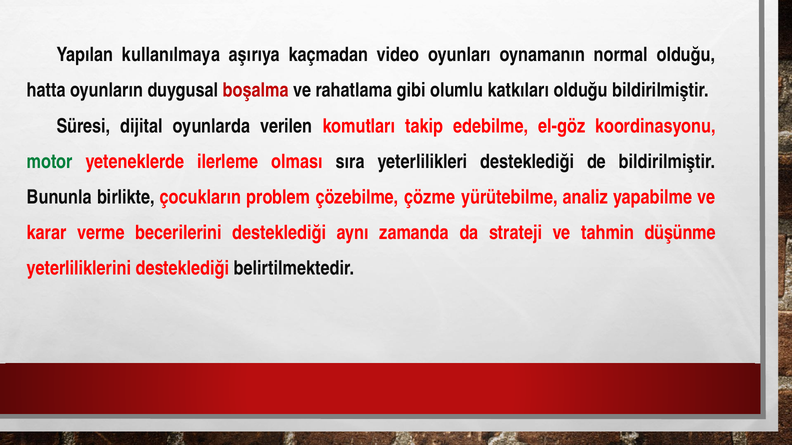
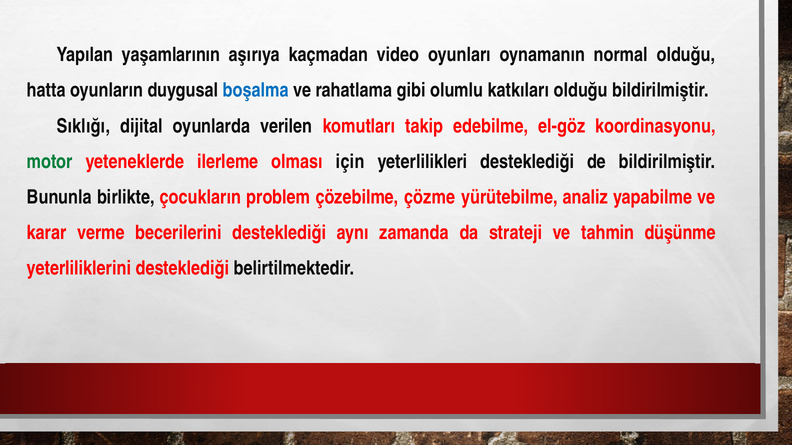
kullanılmaya: kullanılmaya -> yaşamlarının (171, 55)
boşalma colour: red -> blue (256, 91)
Süresi: Süresi -> Sıklığı (83, 126)
sıra: sıra -> için (350, 162)
